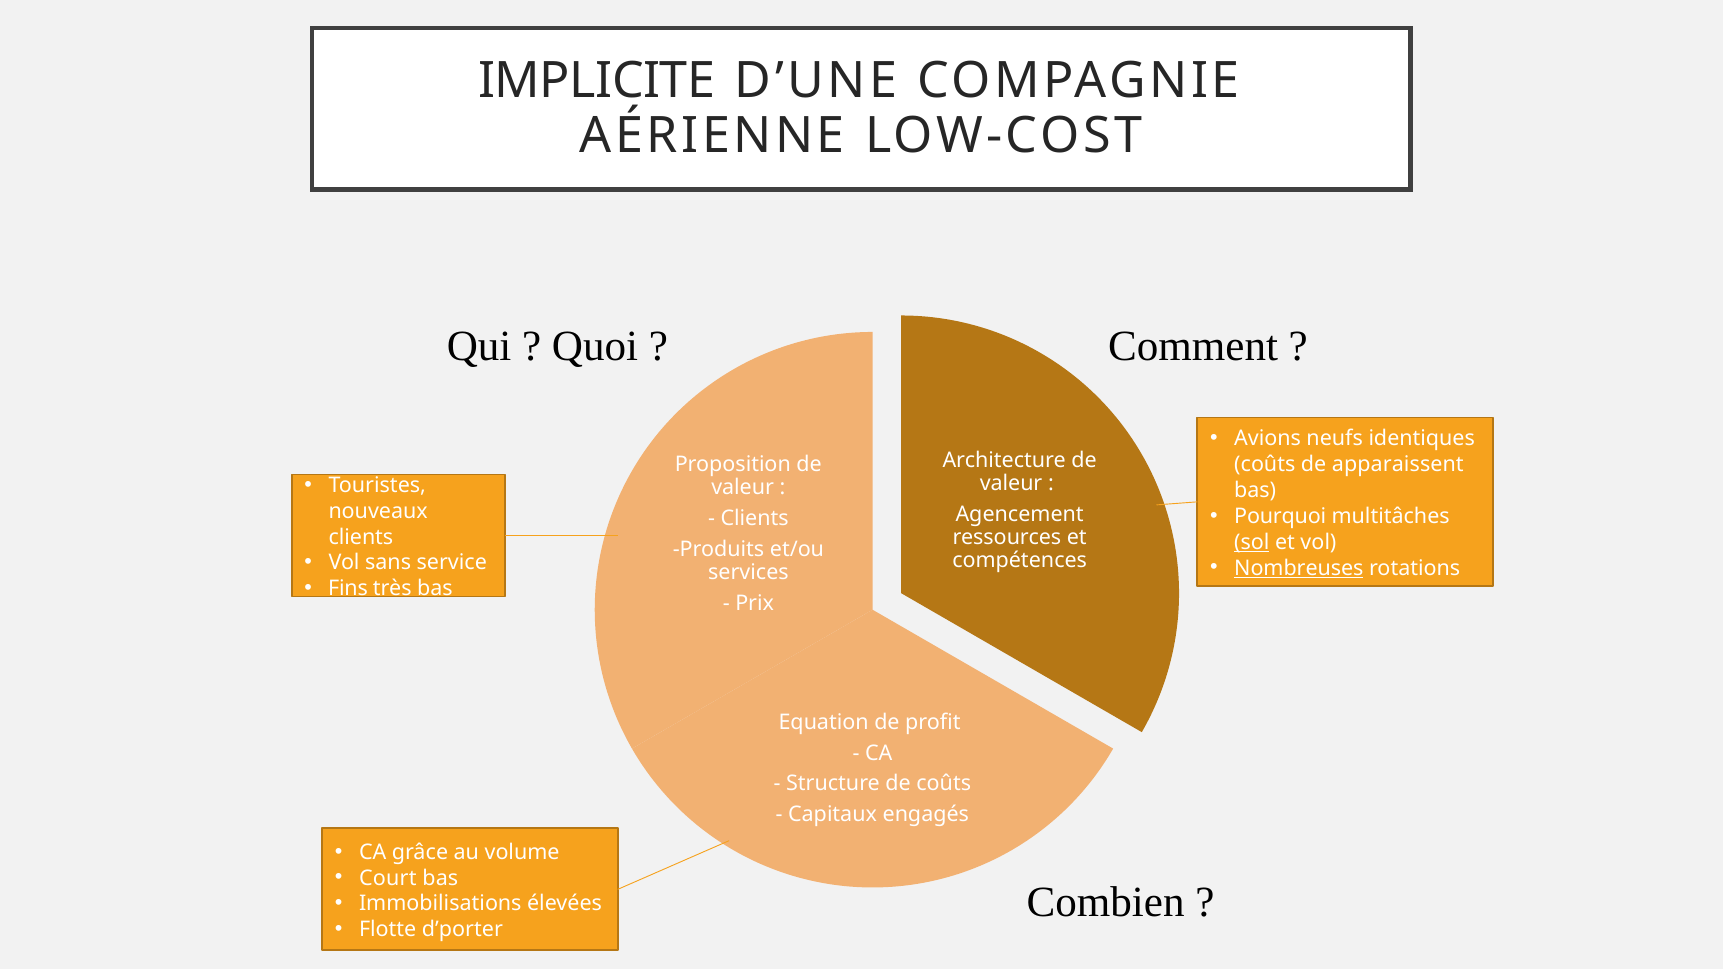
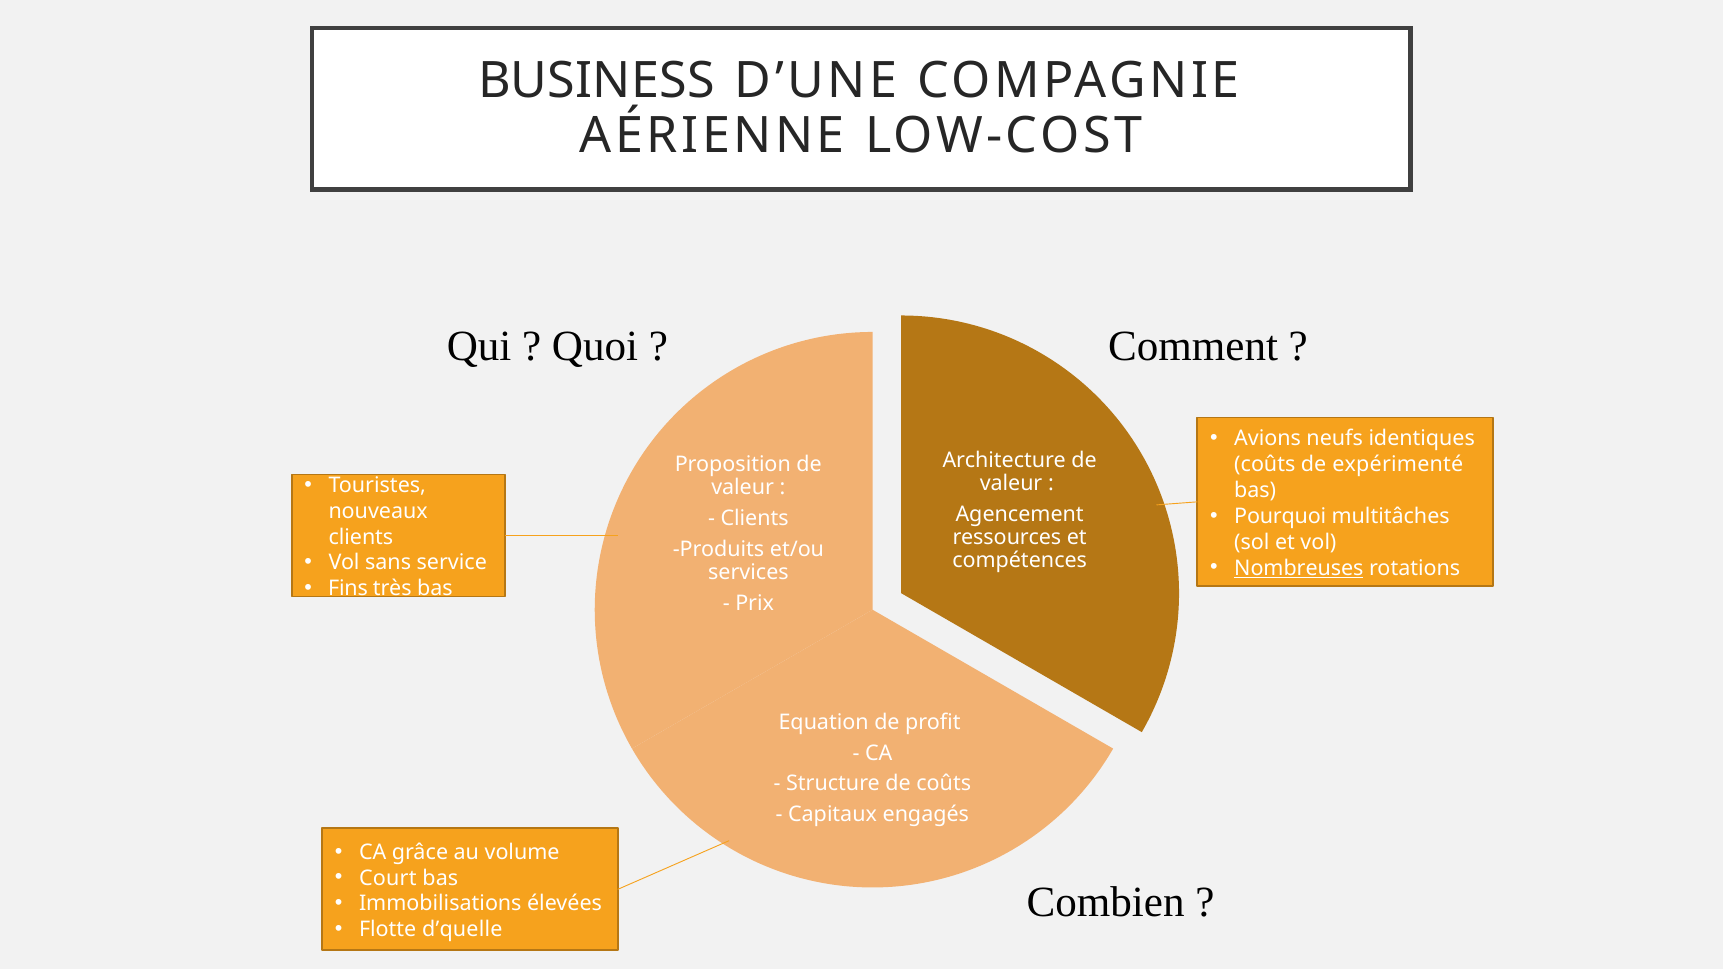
IMPLICITE: IMPLICITE -> BUSINESS (596, 81)
apparaissent: apparaissent -> expérimenté (1398, 465)
sol underline: present -> none (1252, 542)
d’porter: d’porter -> d’quelle (462, 930)
